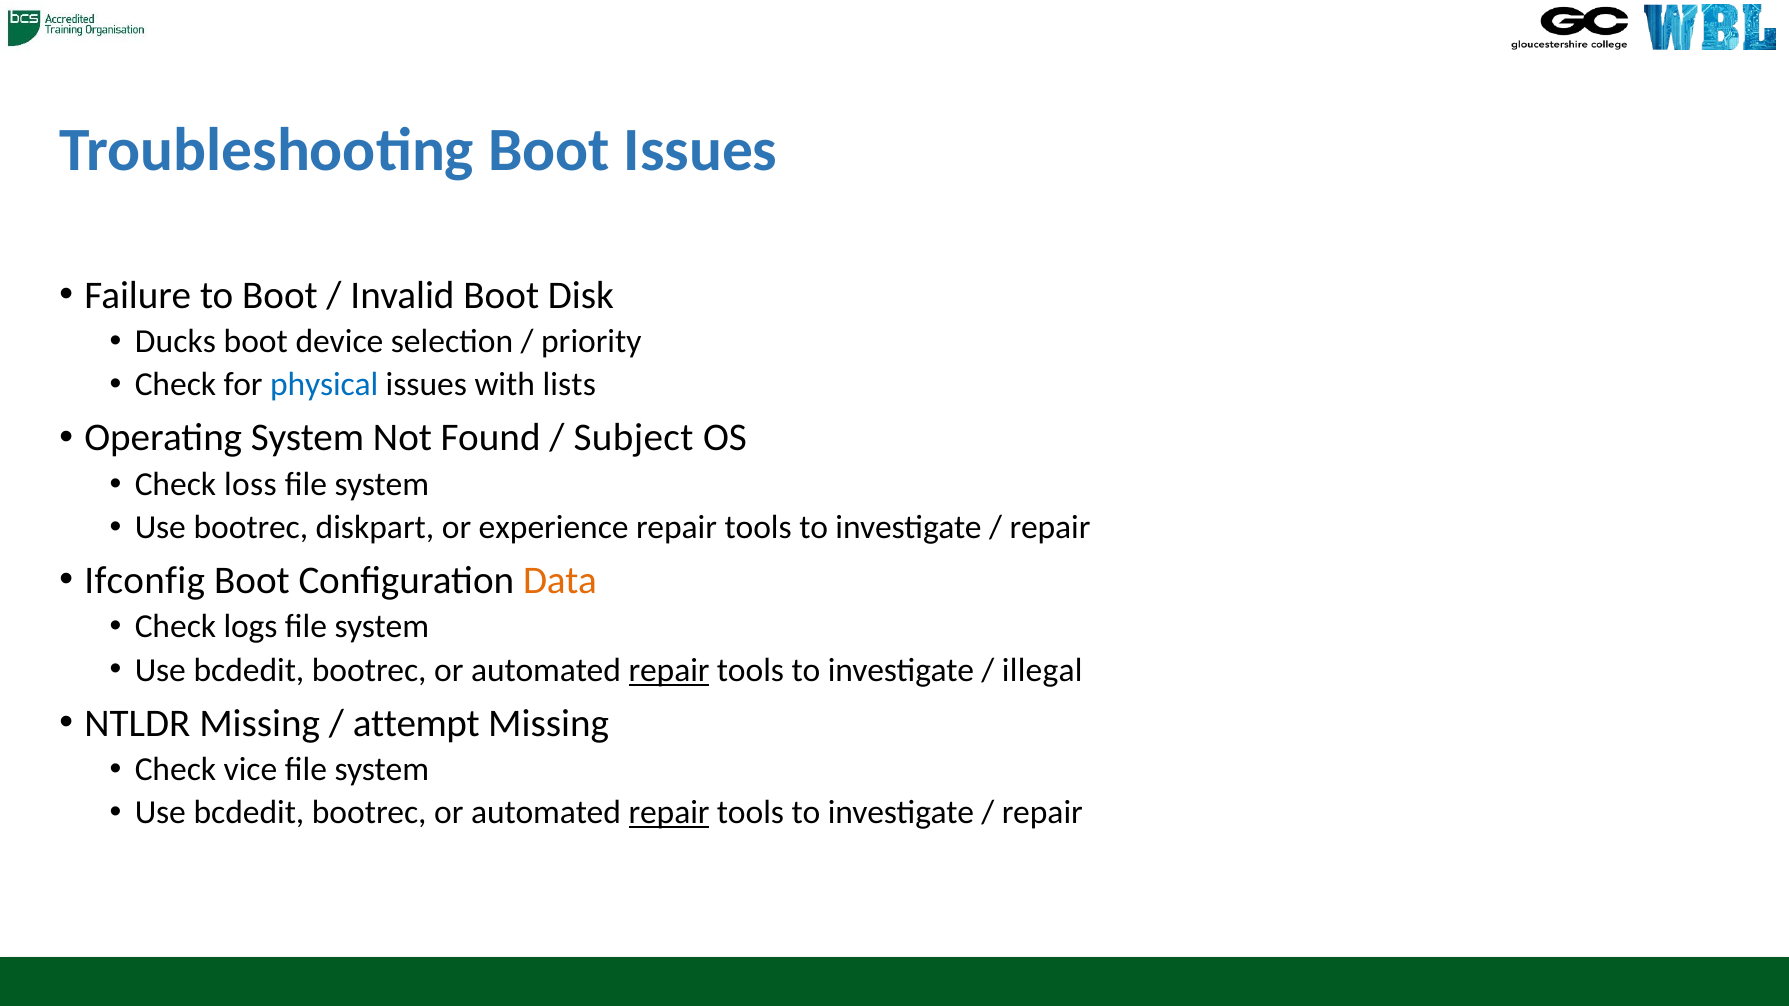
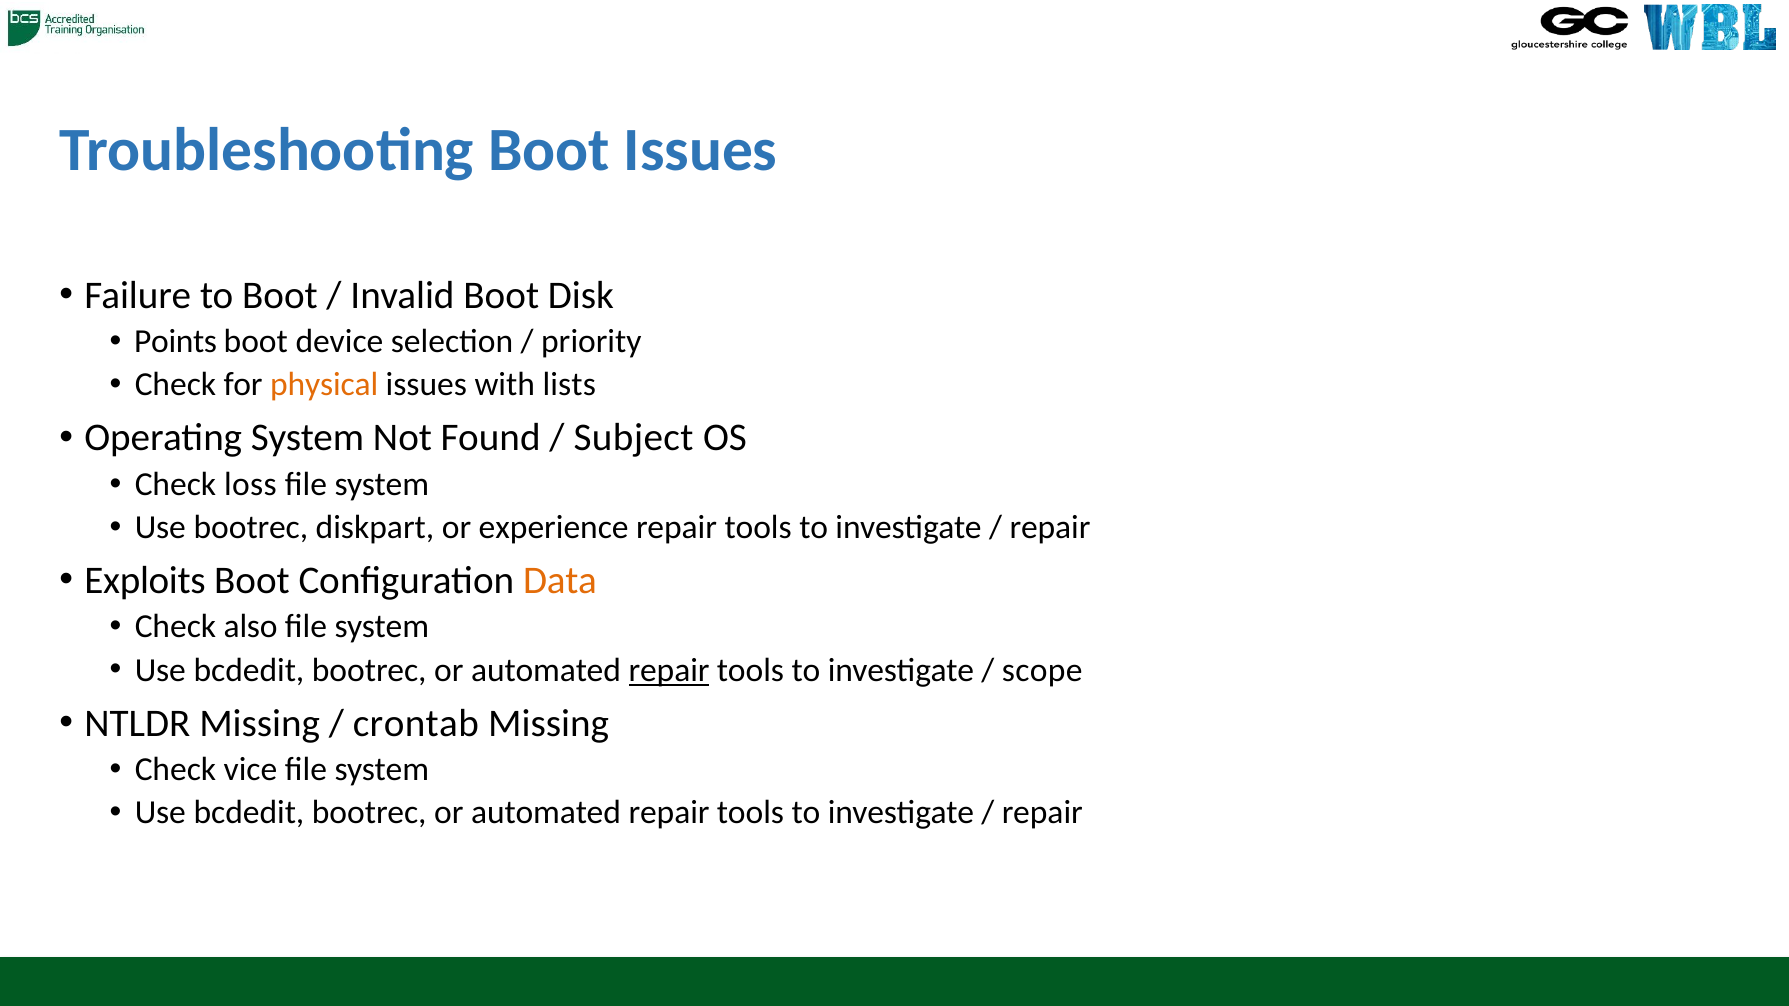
Ducks: Ducks -> Points (176, 342)
physical colour: blue -> orange (324, 385)
Ifconfig: Ifconfig -> Exploits (145, 581)
logs: logs -> also (251, 627)
illegal: illegal -> scope (1042, 670)
attempt: attempt -> crontab (416, 724)
repair underline: present -> none (669, 813)
